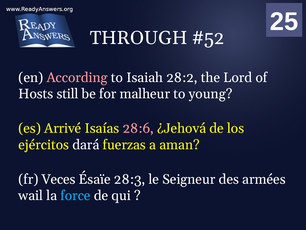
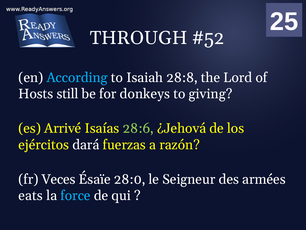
According colour: pink -> light blue (77, 77)
28:2: 28:2 -> 28:8 (182, 77)
malheur: malheur -> donkeys (145, 94)
young: young -> giving (210, 94)
28:6 colour: pink -> light green (138, 128)
aman: aman -> razón (180, 144)
28:3: 28:3 -> 28:0 (130, 179)
wail: wail -> eats (31, 195)
